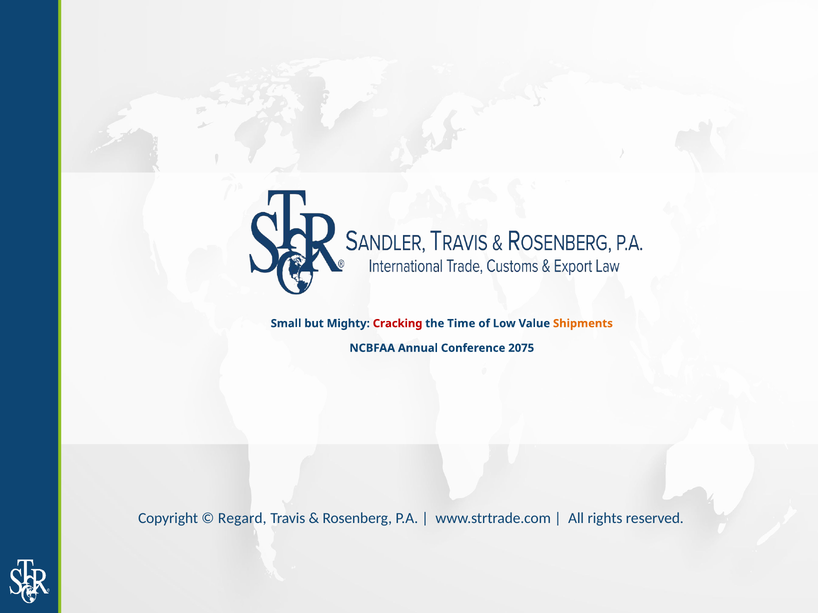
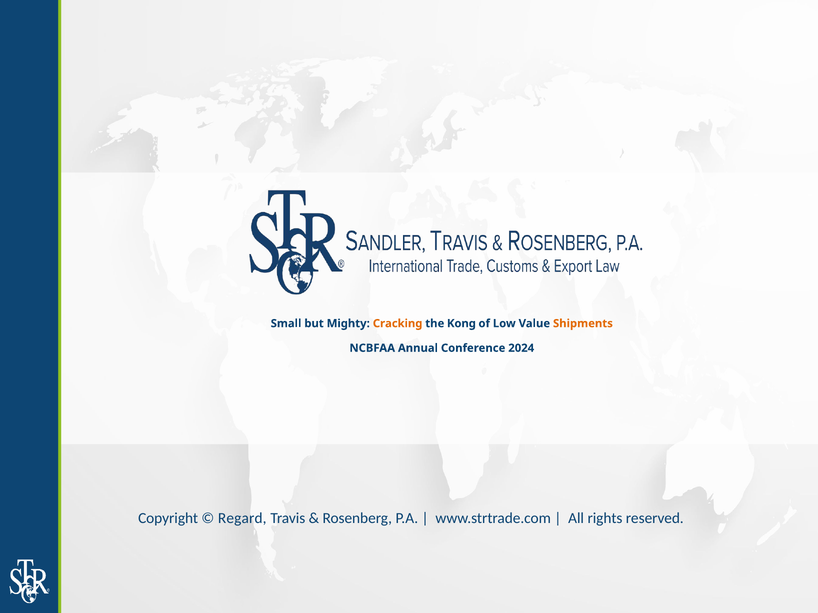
Cracking colour: red -> orange (398, 324)
Time: Time -> Kong (461, 324)
2075: 2075 -> 2024 (521, 348)
